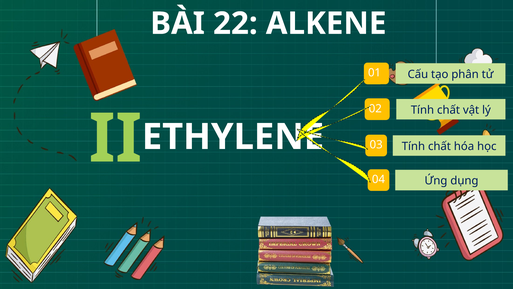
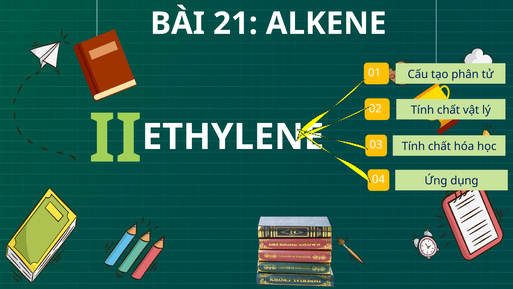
22: 22 -> 21 (235, 24)
